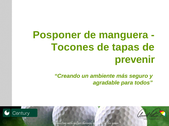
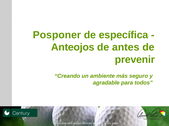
manguera: manguera -> específica (124, 35)
Tocones: Tocones -> Anteojos (73, 47)
tapas: tapas -> antes (126, 47)
